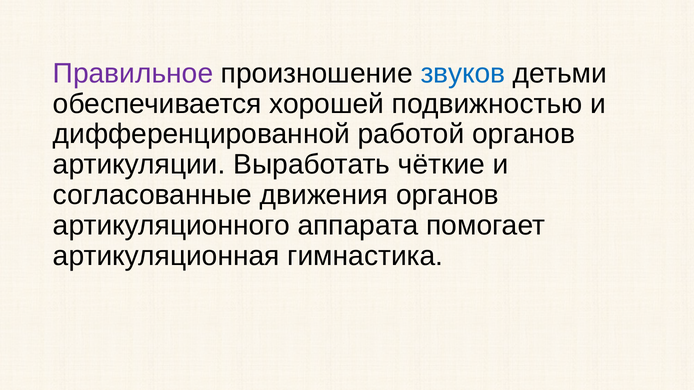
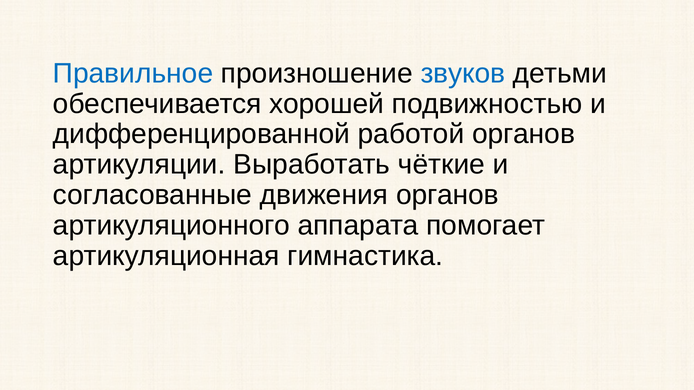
Правильное colour: purple -> blue (133, 73)
